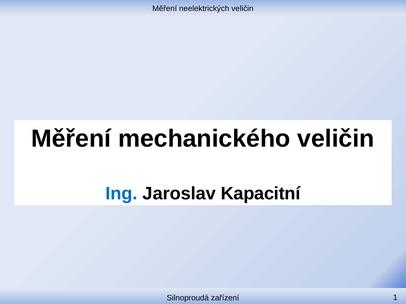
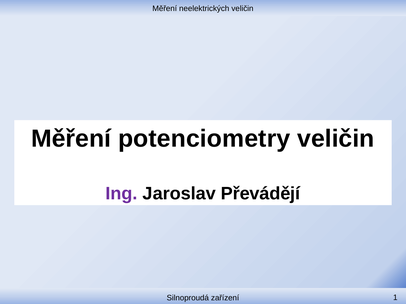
mechanického: mechanického -> potenciometry (204, 139)
Ing colour: blue -> purple (122, 194)
Kapacitní: Kapacitní -> Převádějí (261, 194)
